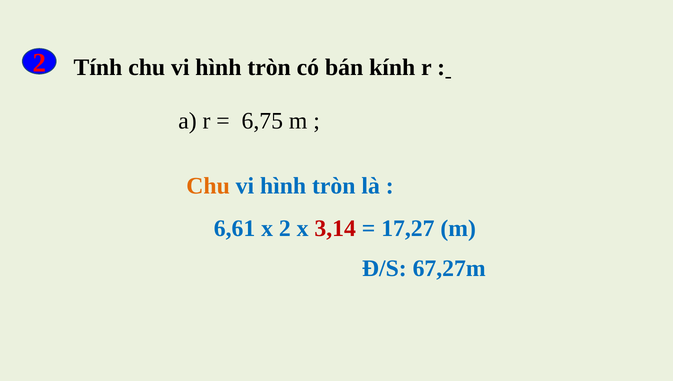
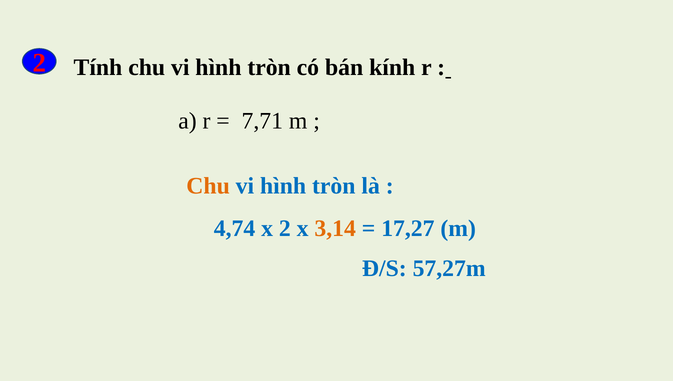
6,75: 6,75 -> 7,71 (262, 121)
6,61: 6,61 -> 4,74 (235, 228)
3,14 colour: red -> orange (335, 228)
67,27m: 67,27m -> 57,27m (449, 269)
